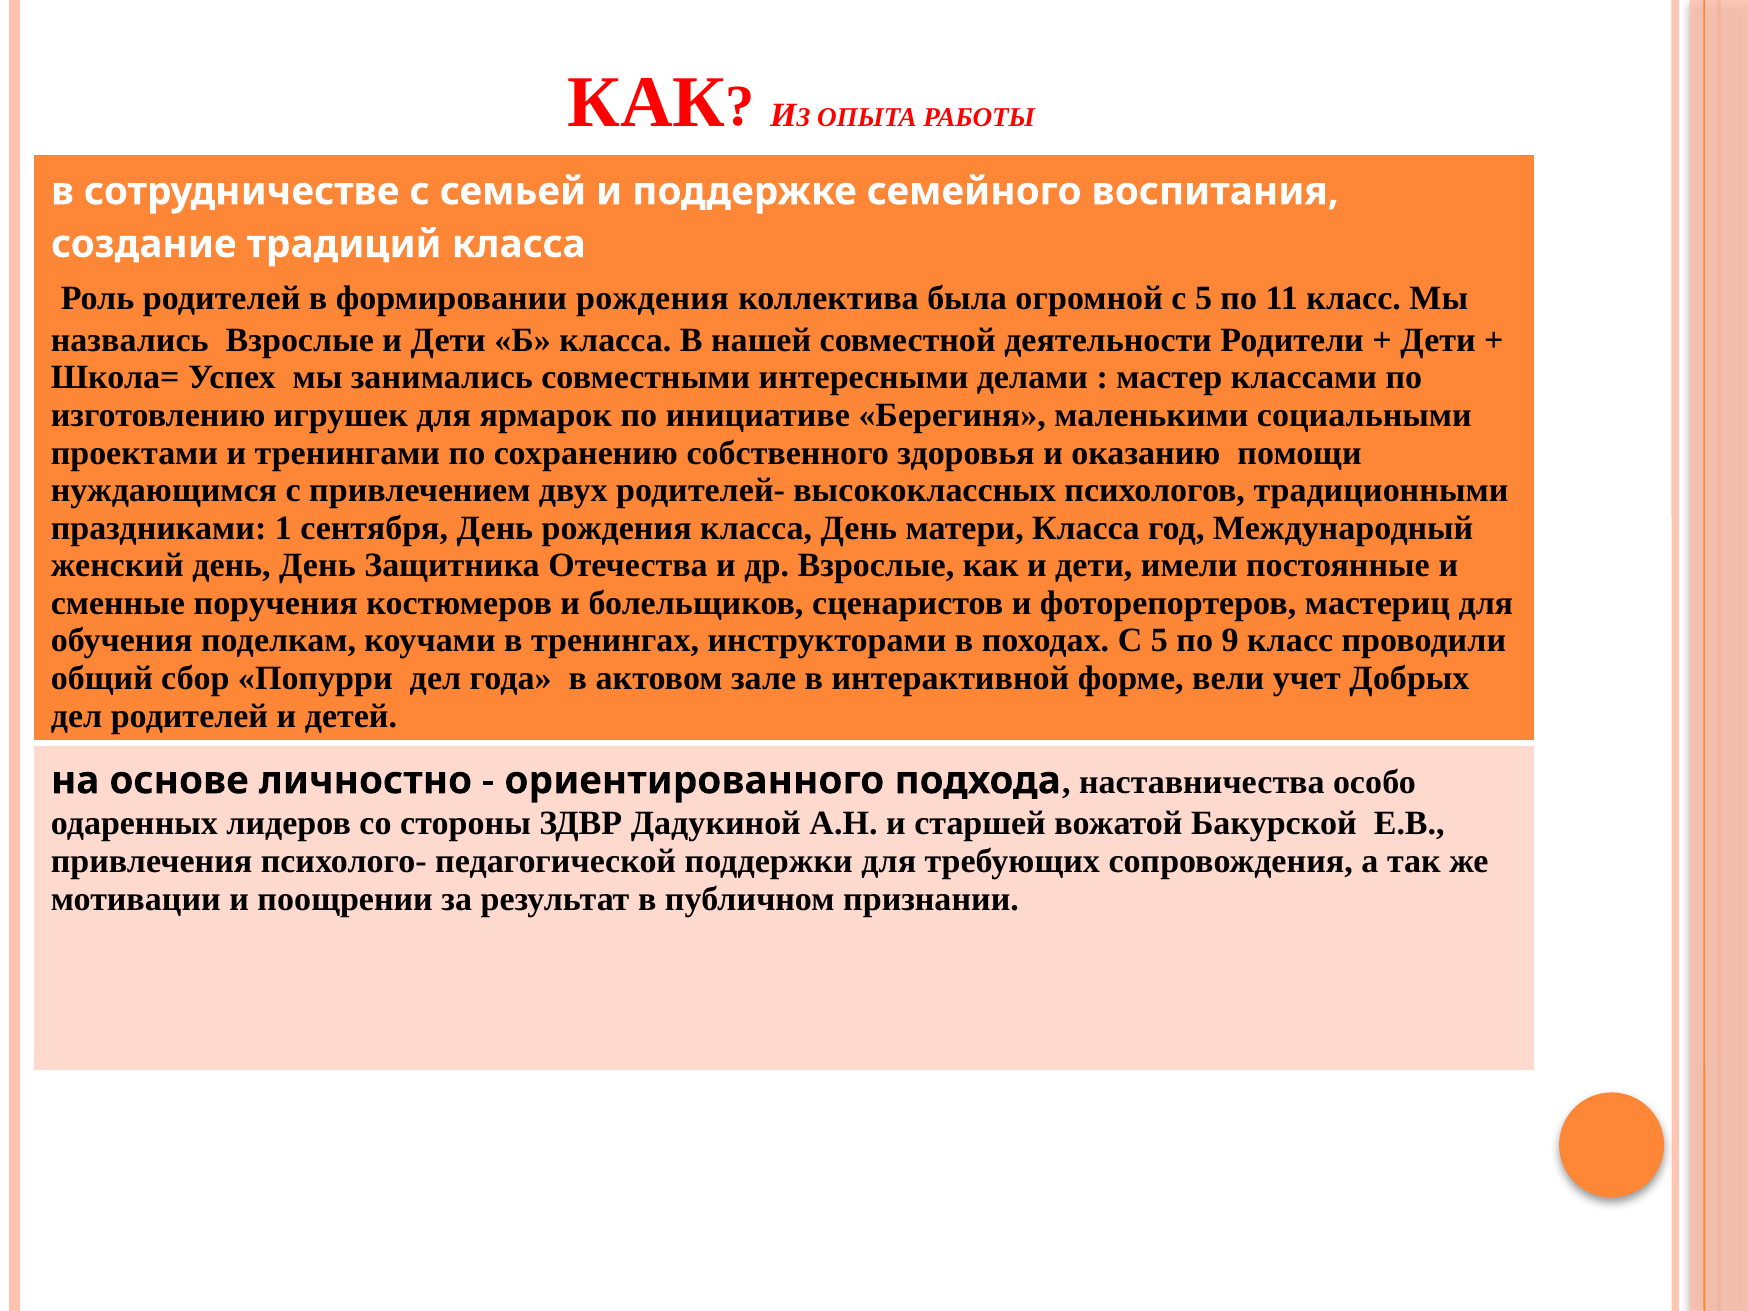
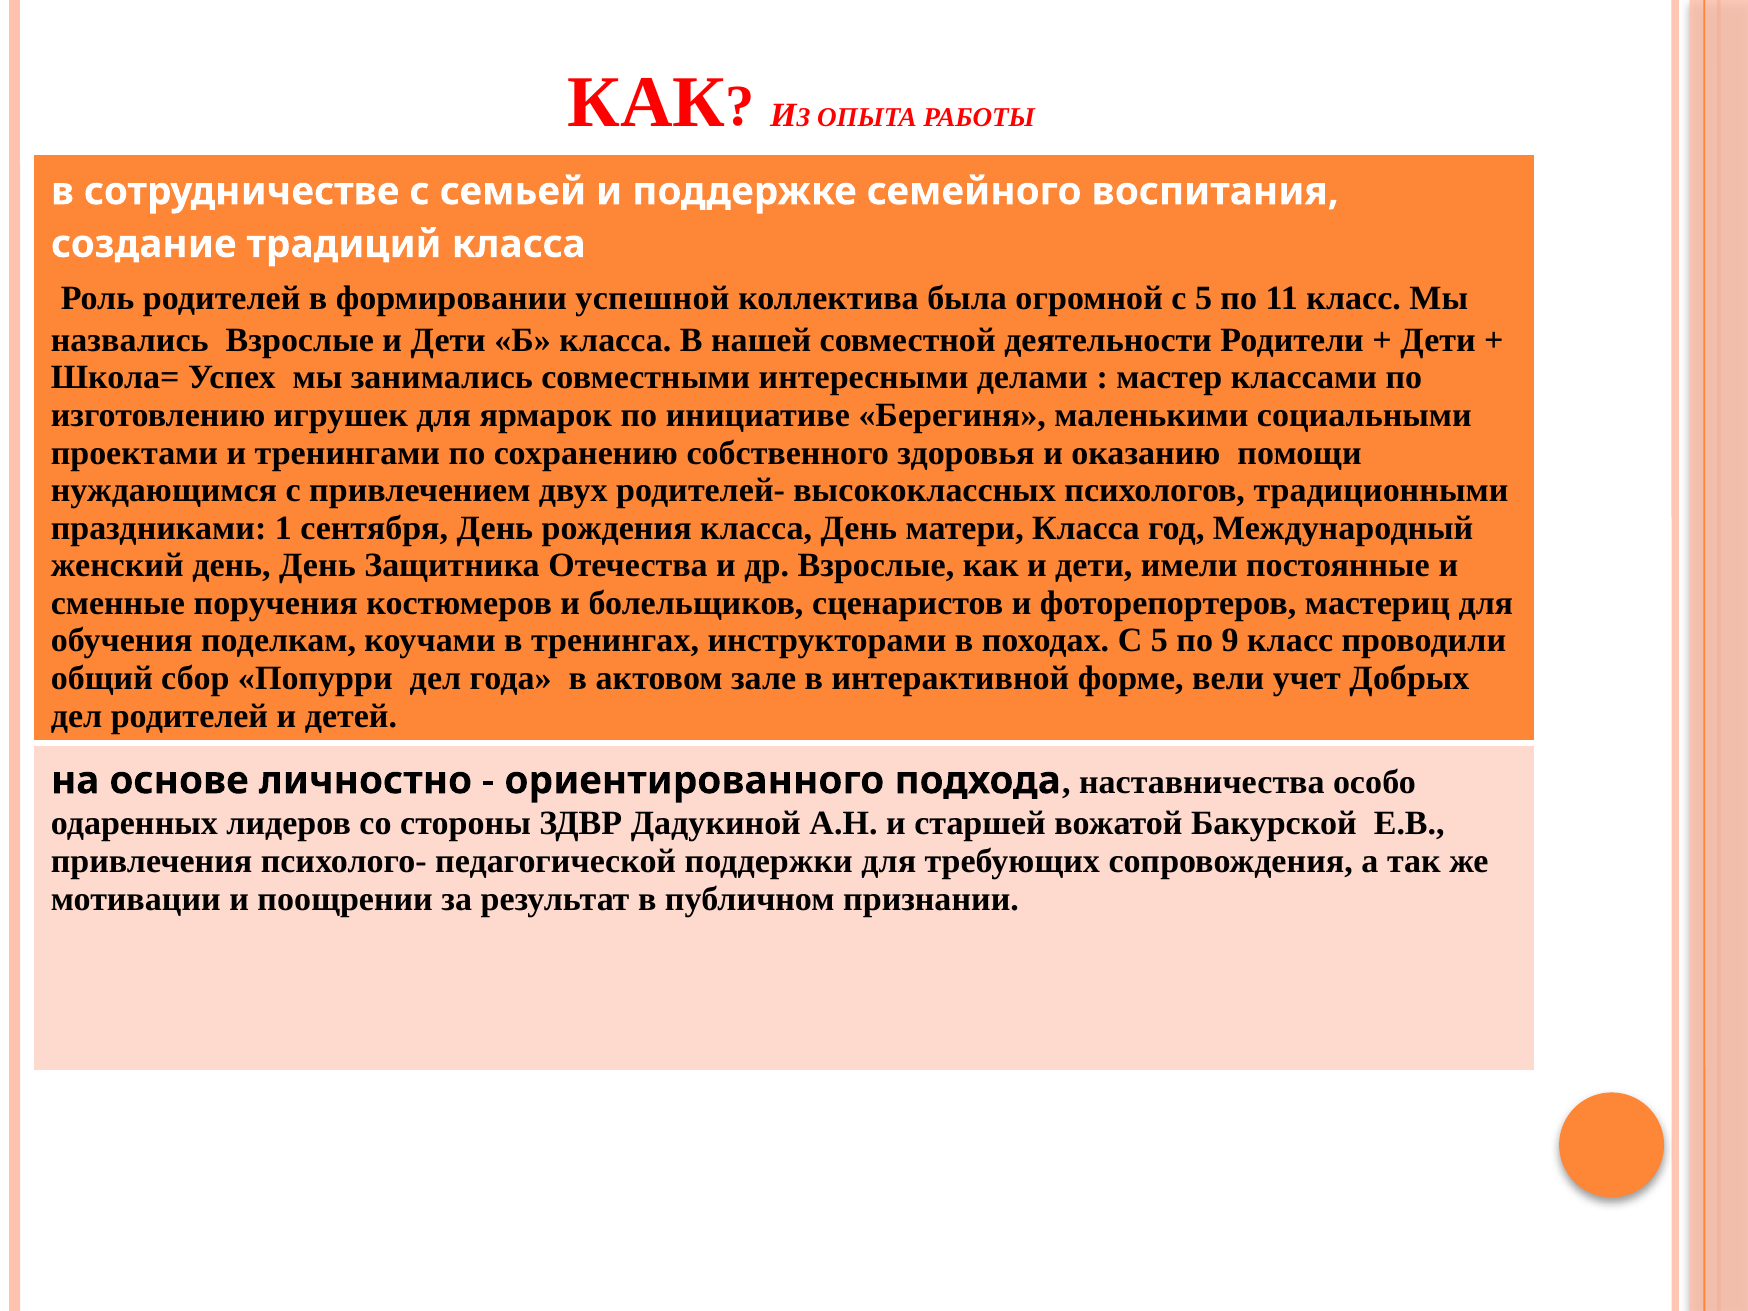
формировании рождения: рождения -> успешной (652, 299)
